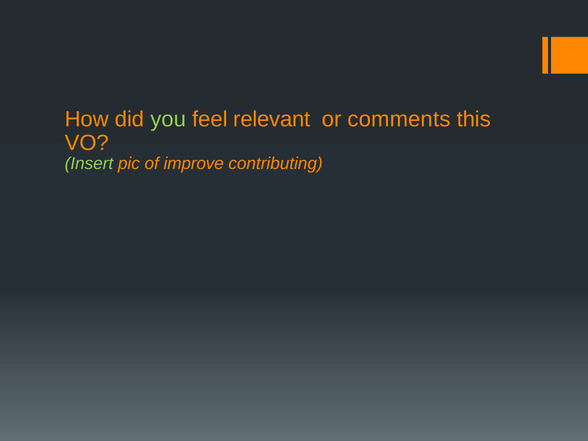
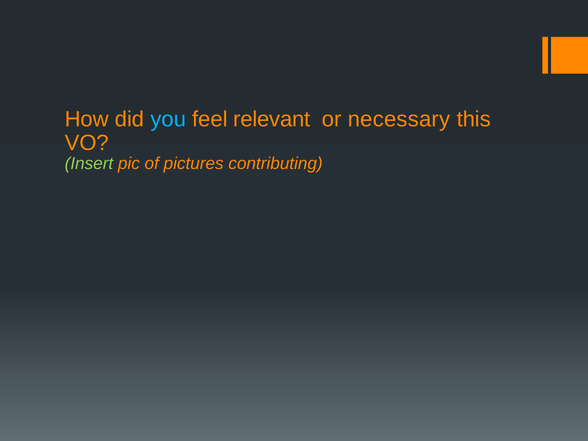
you colour: light green -> light blue (168, 119)
comments: comments -> necessary (399, 119)
improve: improve -> pictures (194, 164)
